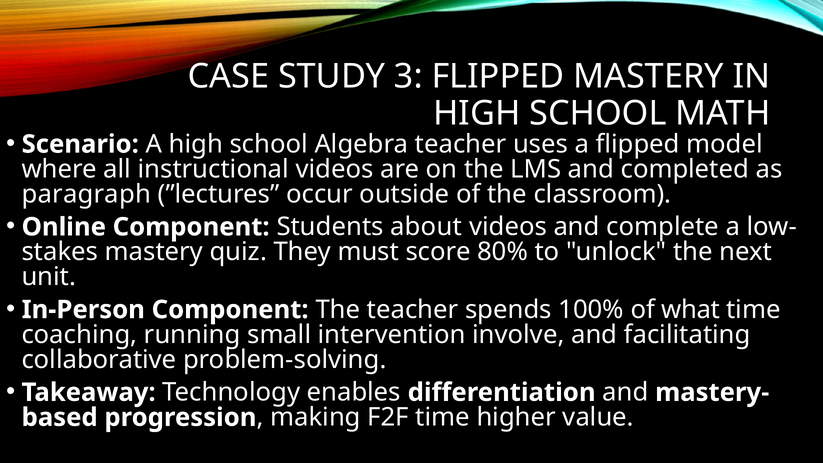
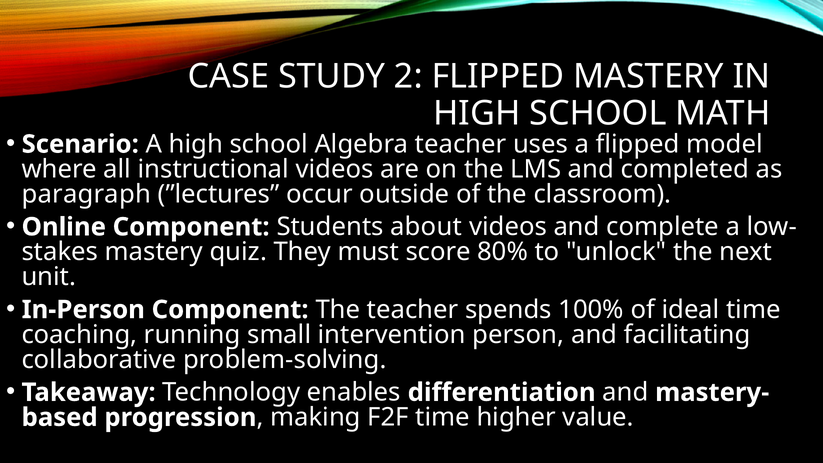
3: 3 -> 2 (408, 76)
what: what -> ideal (691, 310)
involve: involve -> person (518, 335)
